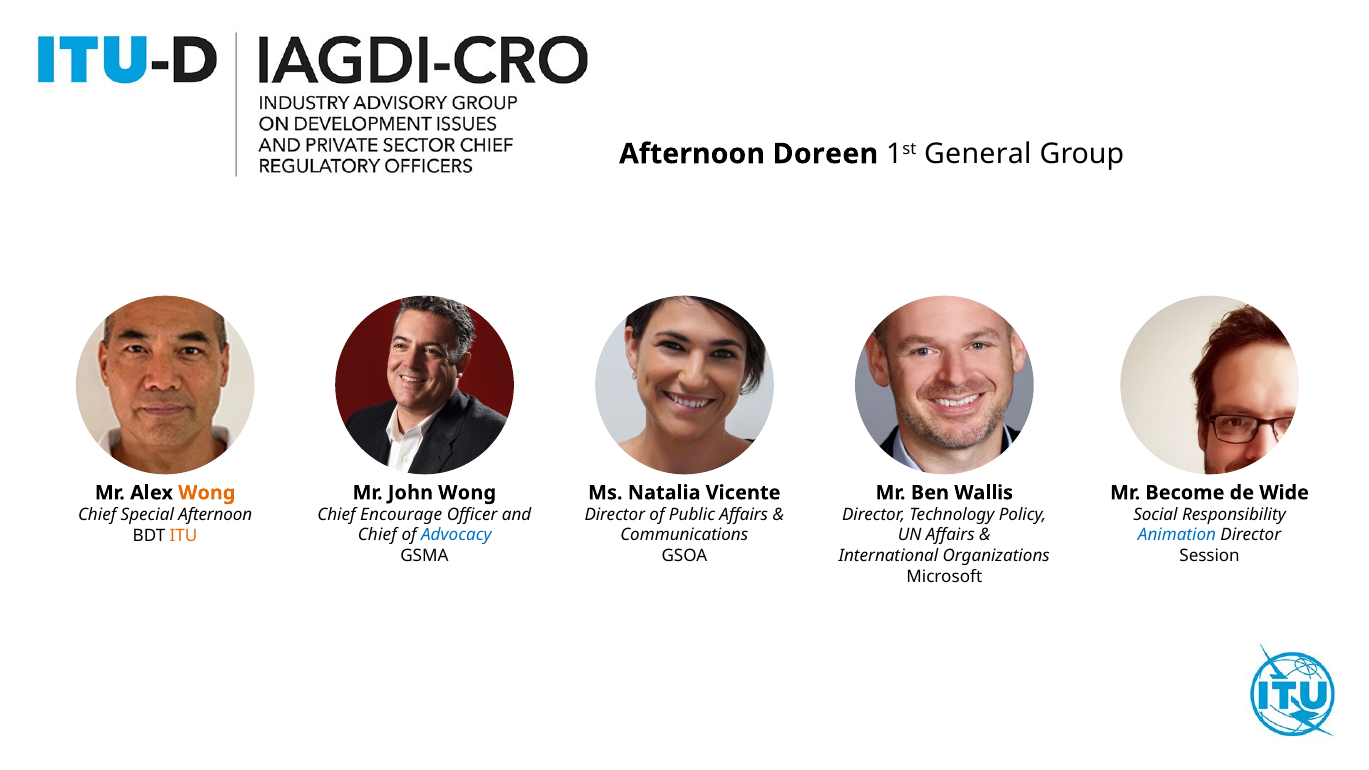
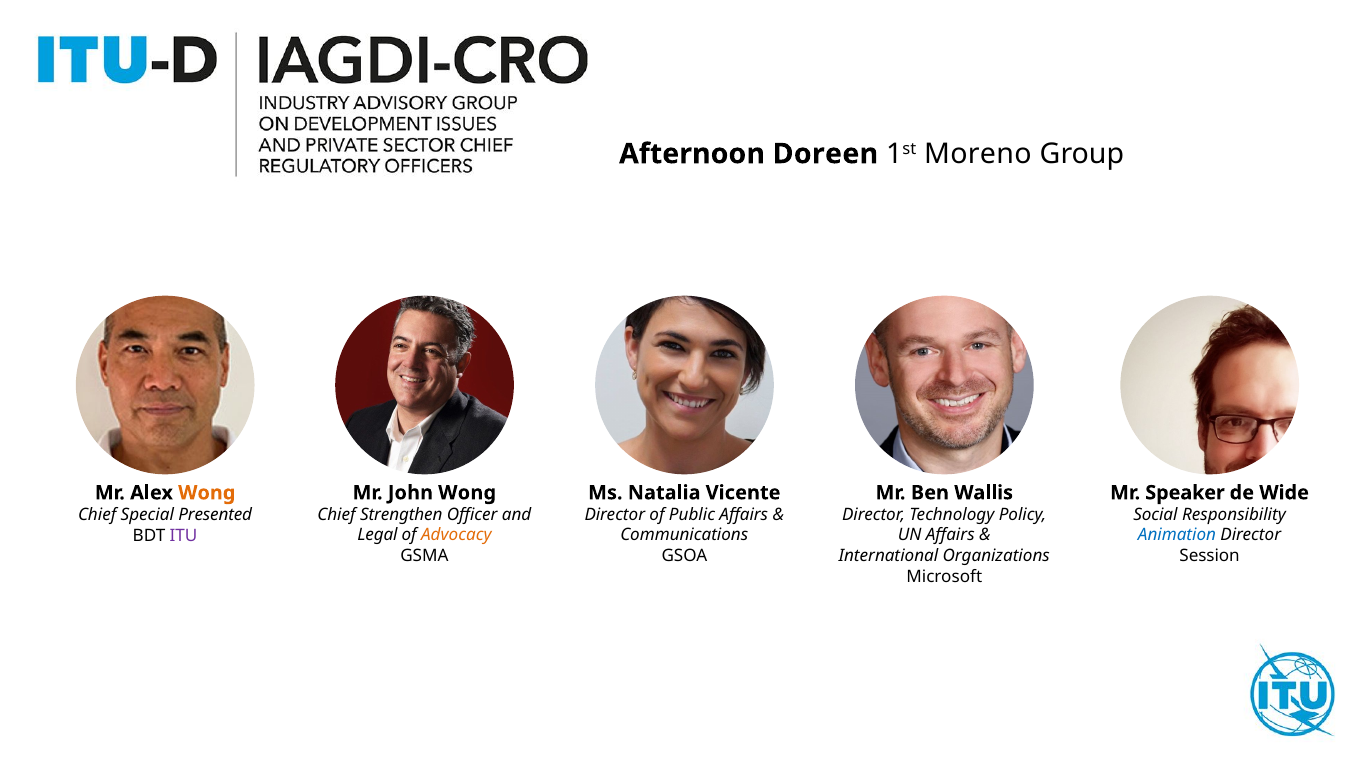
General: General -> Moreno (978, 154)
Become: Become -> Speaker (1185, 493)
Encourage: Encourage -> Strengthen (401, 515)
Special Afternoon: Afternoon -> Presented (215, 515)
Chief: Chief -> Legal (377, 535)
Advocacy colour: blue -> orange (456, 535)
ITU colour: orange -> purple (184, 535)
